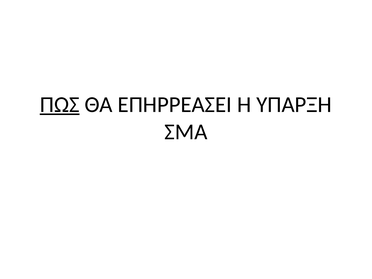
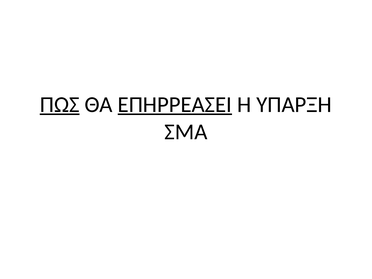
ΕΠΗΡΡΕΑΣΕΙ underline: none -> present (175, 105)
